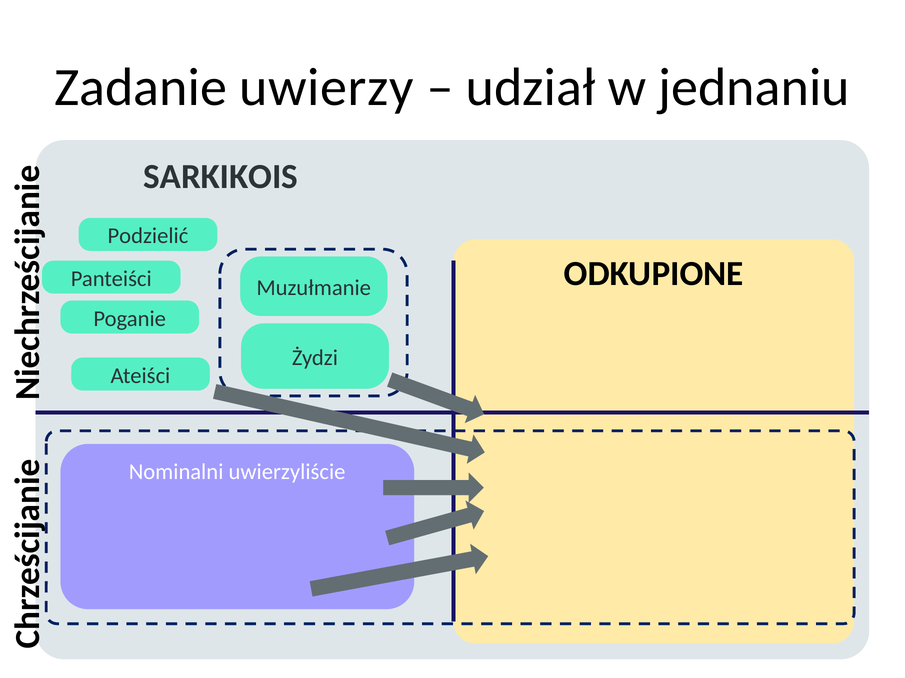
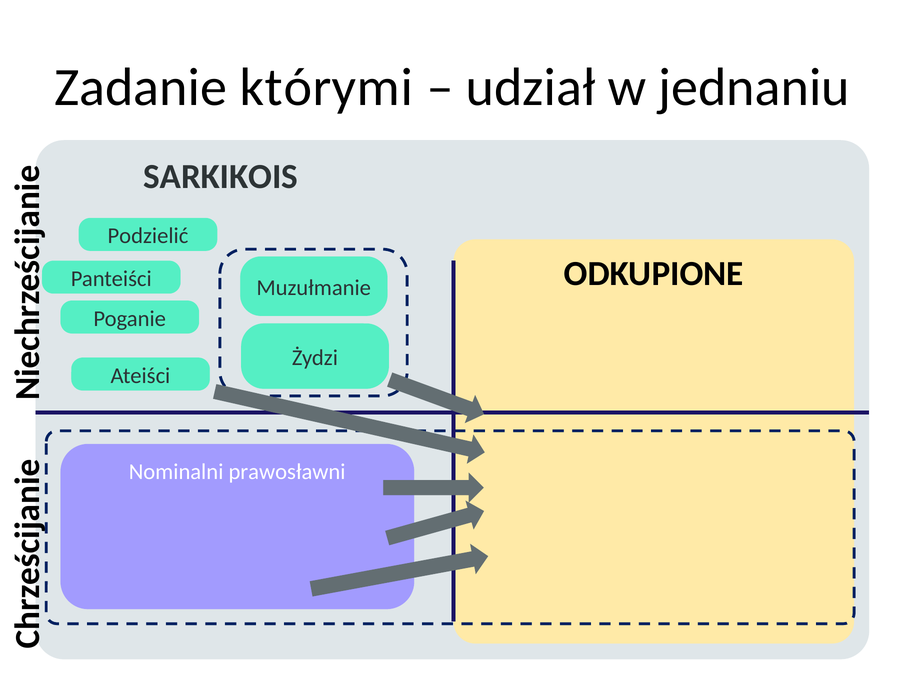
uwierzy: uwierzy -> którymi (326, 88)
uwierzyliście: uwierzyliście -> prawosławni (287, 472)
